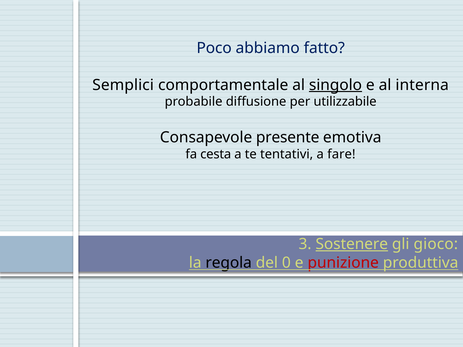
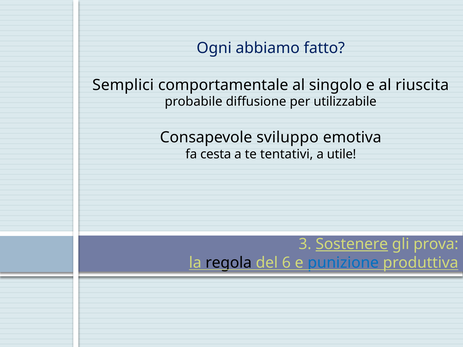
Poco: Poco -> Ogni (214, 48)
singolo underline: present -> none (335, 85)
interna: interna -> riuscita (422, 85)
presente: presente -> sviluppo (288, 137)
fare: fare -> utile (342, 154)
gioco: gioco -> prova (436, 244)
0: 0 -> 6 (286, 263)
punizione colour: red -> blue (343, 263)
